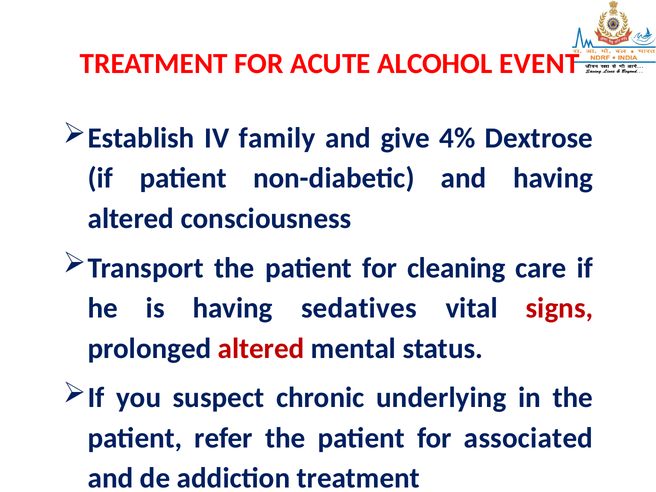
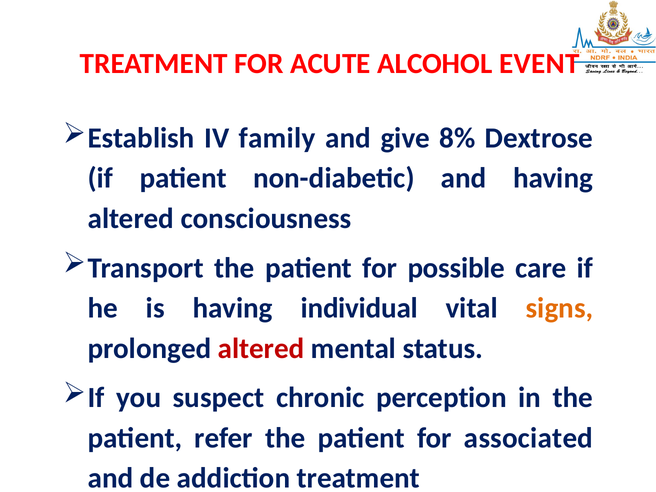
4%: 4% -> 8% (457, 138)
cleaning: cleaning -> possible (456, 268)
sedatives: sedatives -> individual (359, 308)
signs colour: red -> orange (560, 308)
underlying: underlying -> perception (441, 398)
